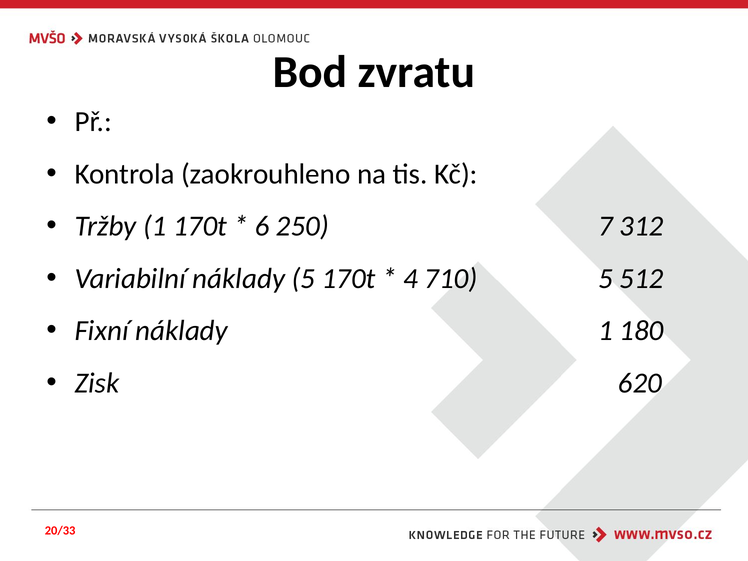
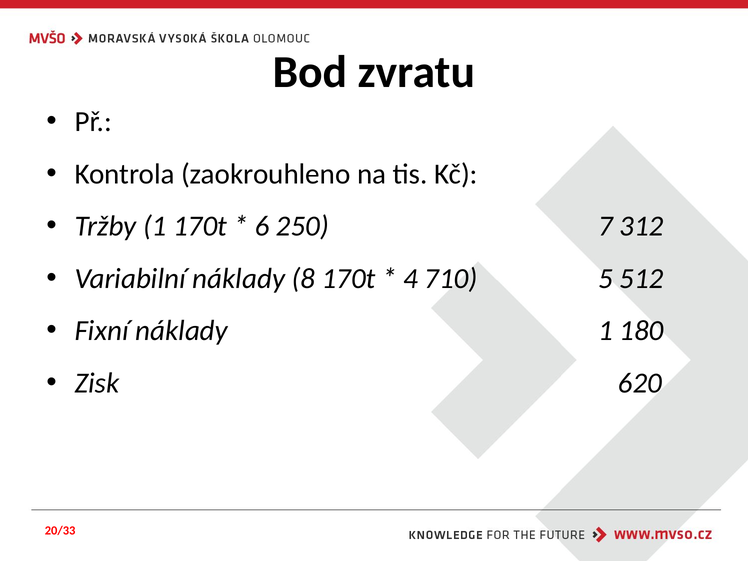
náklady 5: 5 -> 8 (303, 279)
